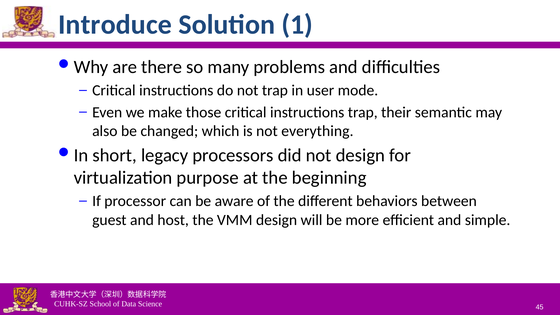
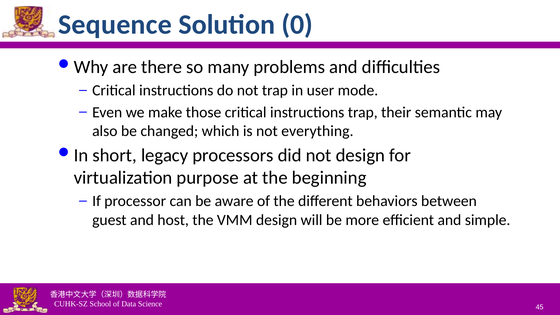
Introduce: Introduce -> Sequence (115, 24)
1: 1 -> 0 (297, 24)
